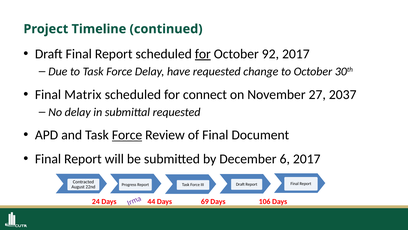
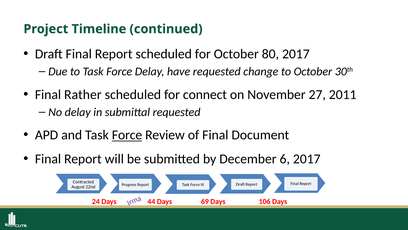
for underline: present -> none (203, 54)
92: 92 -> 80 (270, 54)
Matrix: Matrix -> Rather (83, 94)
2037: 2037 -> 2011 (343, 94)
